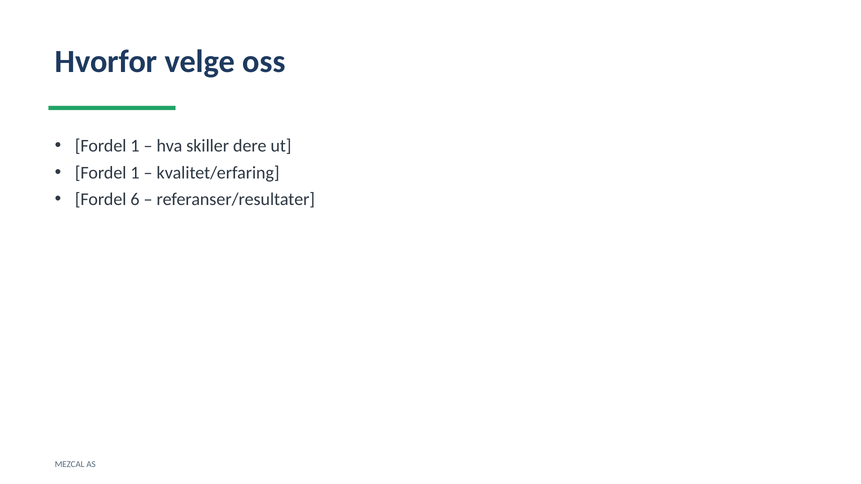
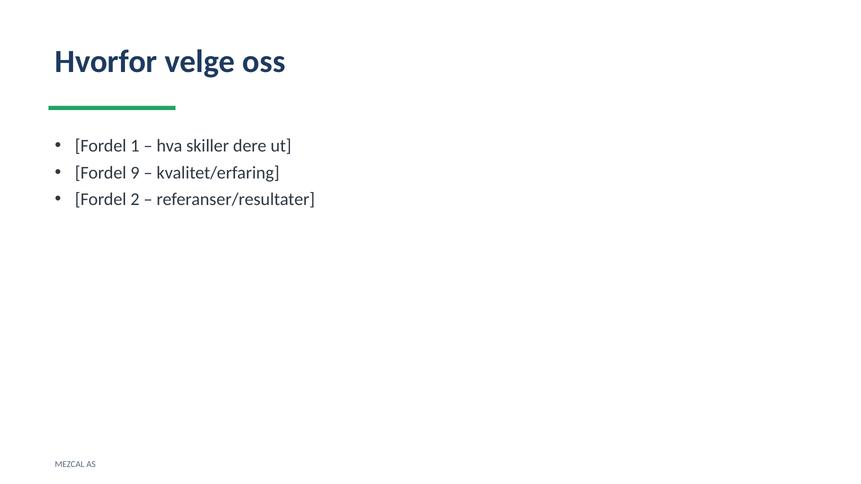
1: 1 -> 9 (135, 173)
6: 6 -> 2 (135, 200)
